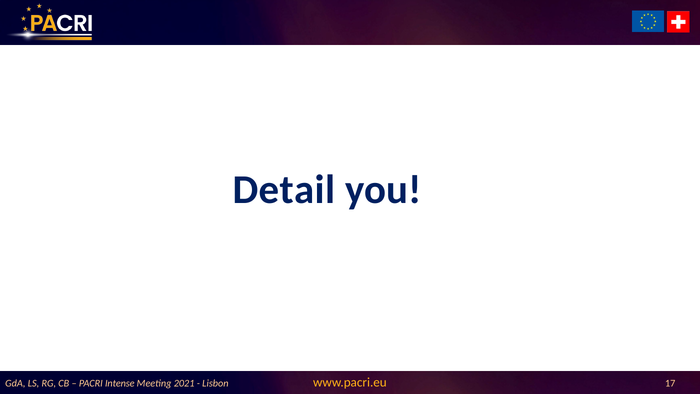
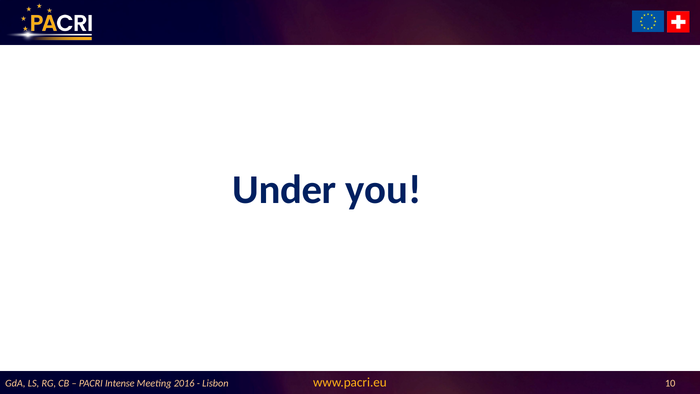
Detail: Detail -> Under (284, 190)
17: 17 -> 10 (670, 383)
2021: 2021 -> 2016 (184, 383)
